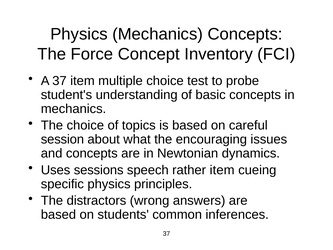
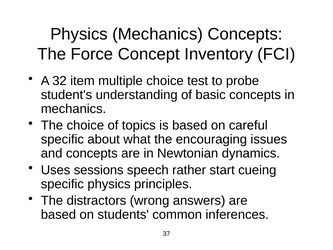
A 37: 37 -> 32 (59, 81)
session: session -> specific (62, 139)
rather item: item -> start (222, 170)
